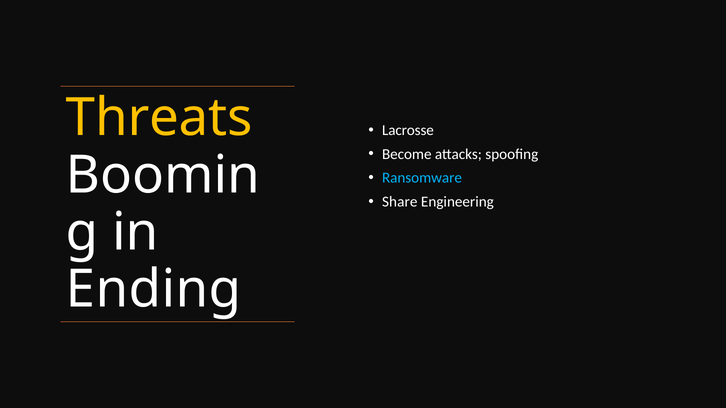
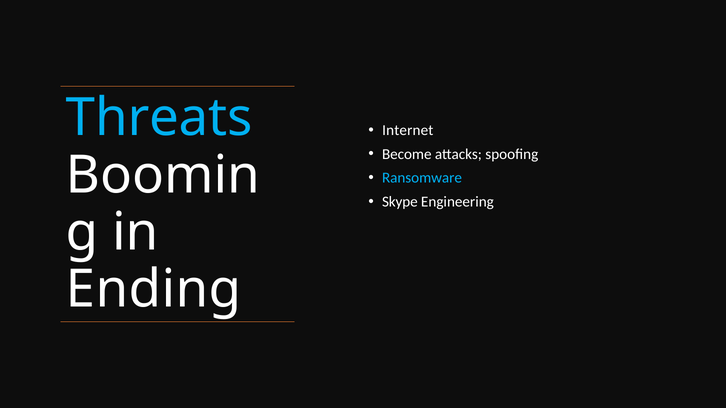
Threats colour: yellow -> light blue (159, 118)
Lacrosse: Lacrosse -> Internet (408, 130)
Share: Share -> Skype (400, 202)
